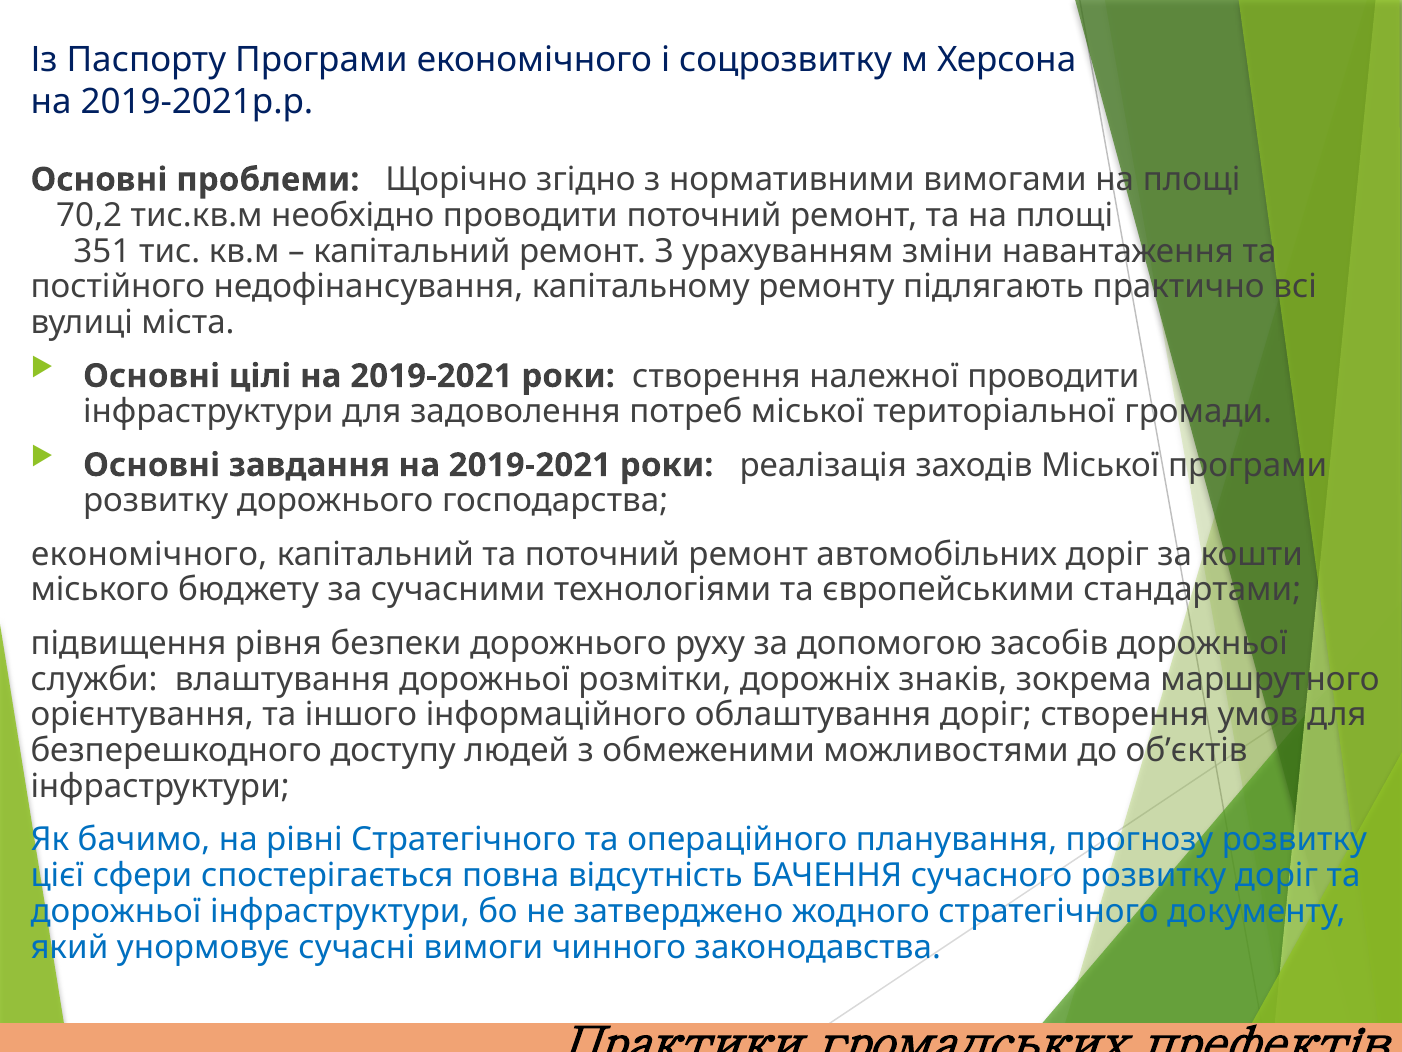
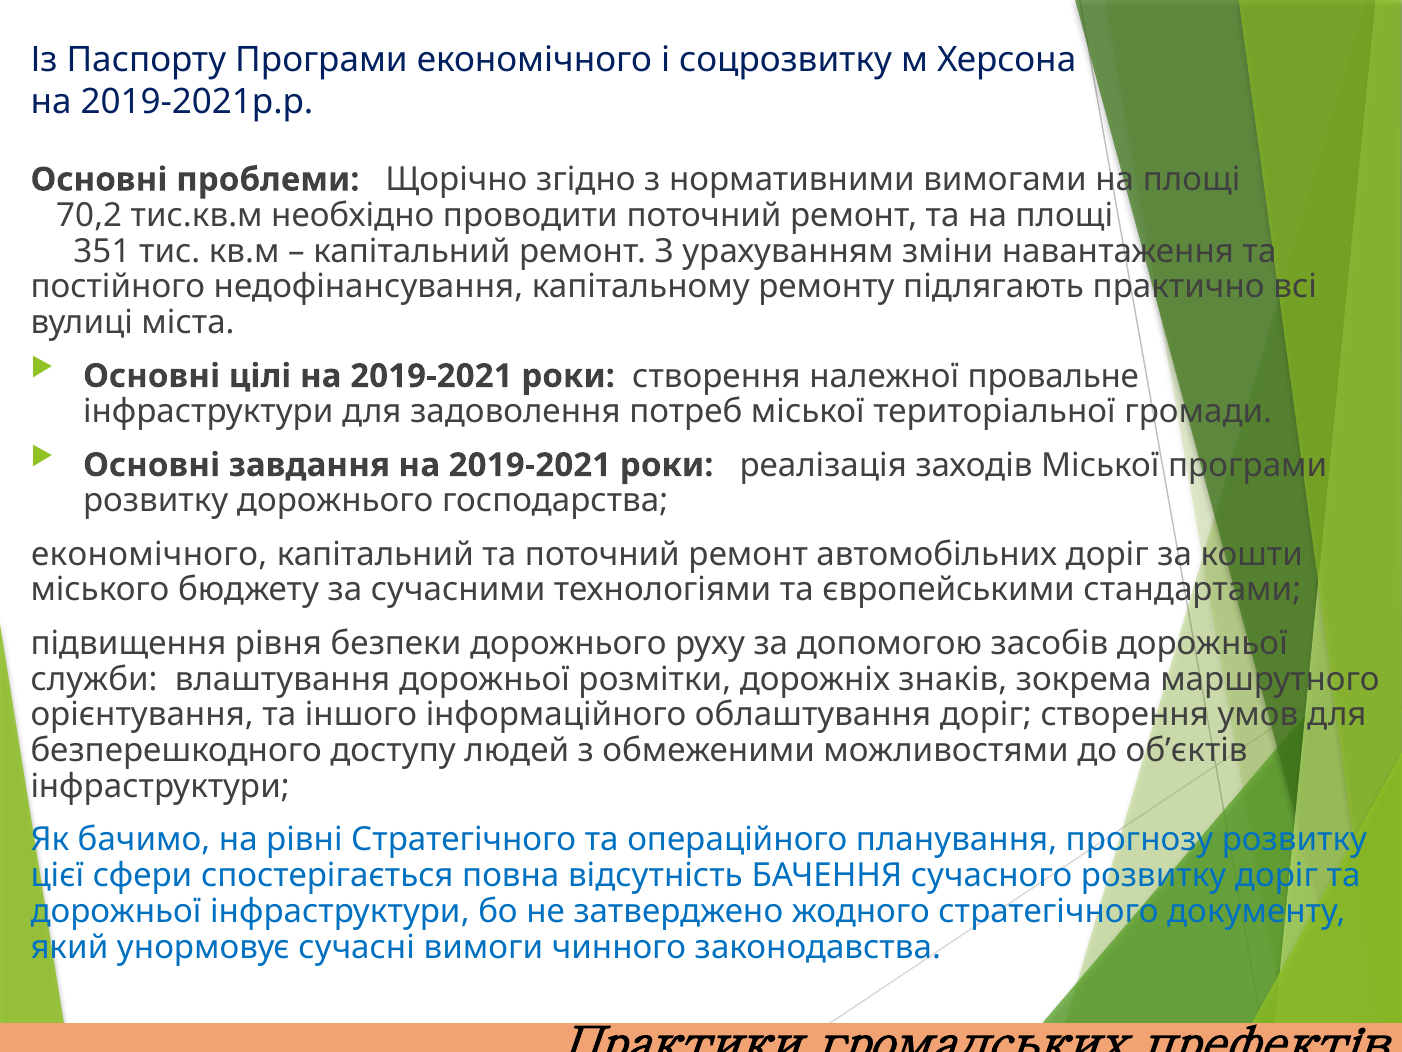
належної проводити: проводити -> провальне (1053, 376)
